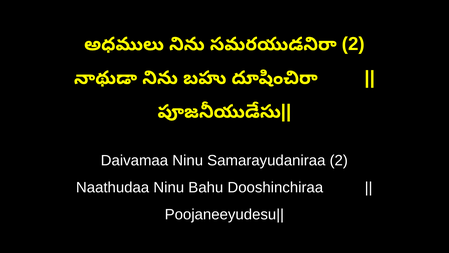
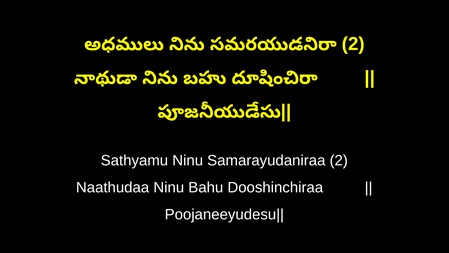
Daivamaa: Daivamaa -> Sathyamu (134, 160)
